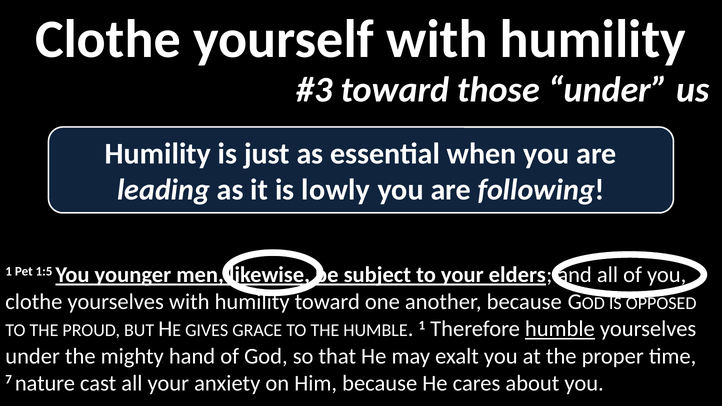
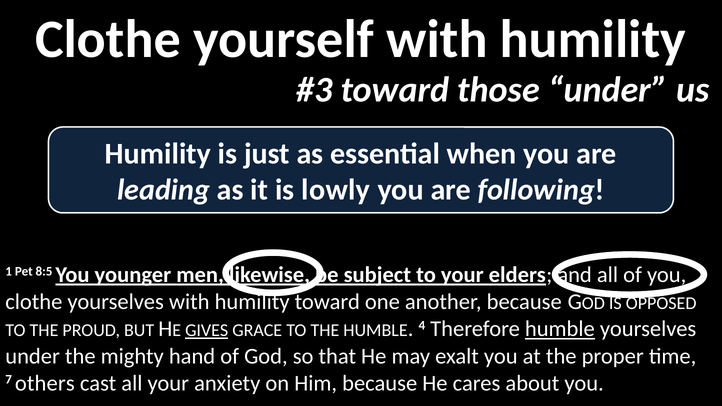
1:5: 1:5 -> 8:5 (44, 271)
GIVES underline: none -> present (207, 331)
1: 1 -> 4 (422, 325)
nature: nature -> others (45, 383)
